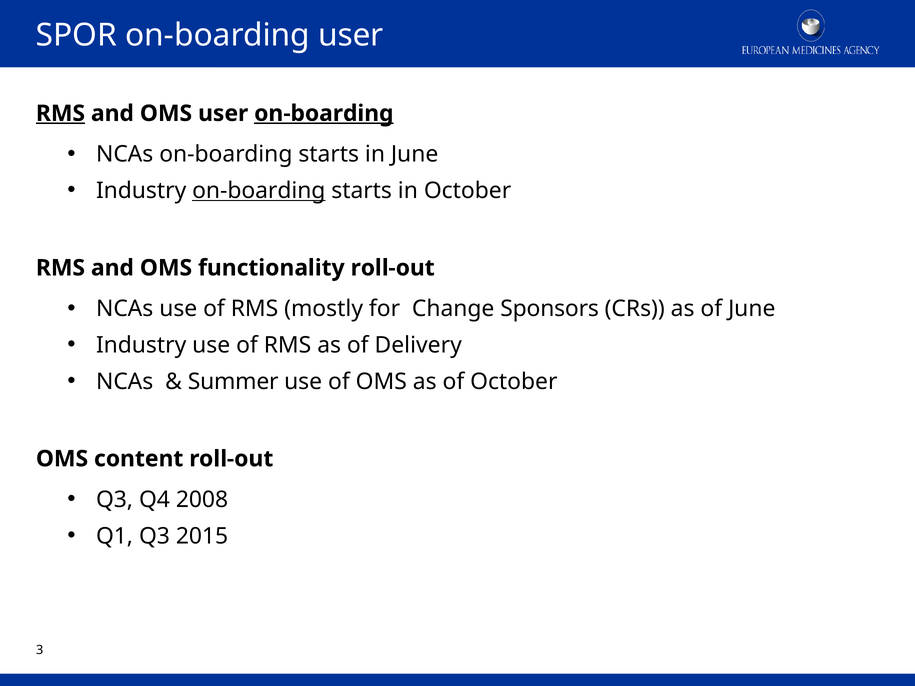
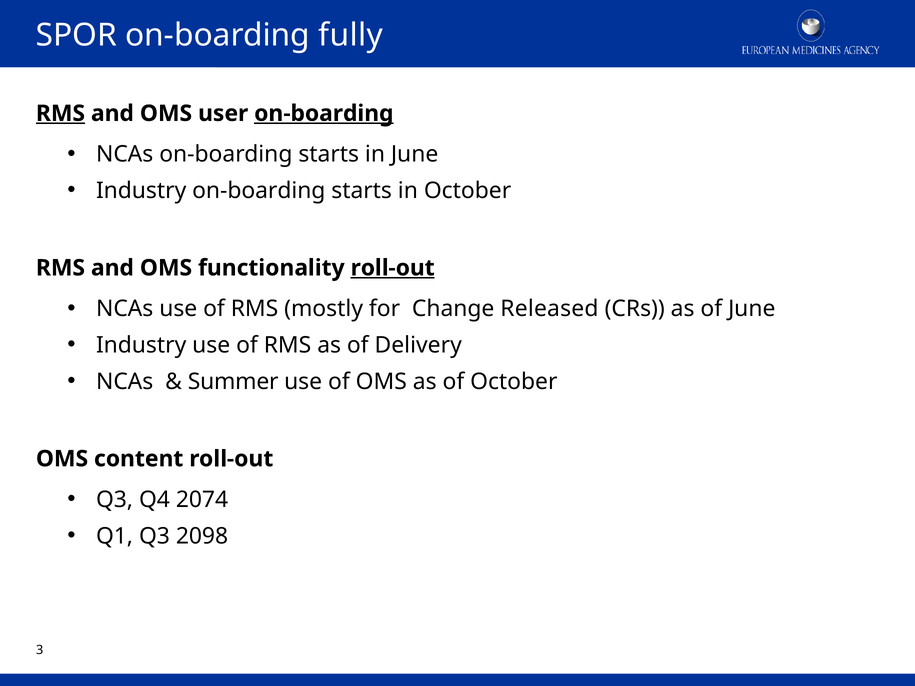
on-boarding user: user -> fully (351, 35)
on-boarding underline: present -> none (259, 191)
roll-out underline: none -> present (393, 268)
Sponsors: Sponsors -> Released (549, 309)
2008: 2008 -> 2074 (202, 500)
2015: 2015 -> 2098 (202, 536)
